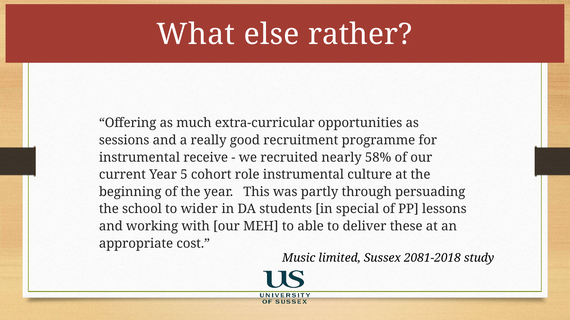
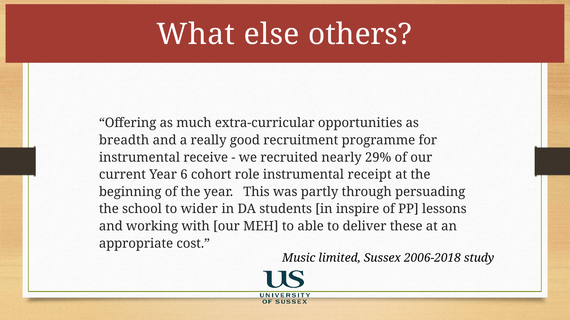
rather: rather -> others (360, 34)
sessions: sessions -> breadth (124, 140)
58%: 58% -> 29% (378, 158)
5: 5 -> 6 (184, 175)
culture: culture -> receipt (370, 175)
special: special -> inspire (358, 209)
2081-2018: 2081-2018 -> 2006-2018 (432, 258)
